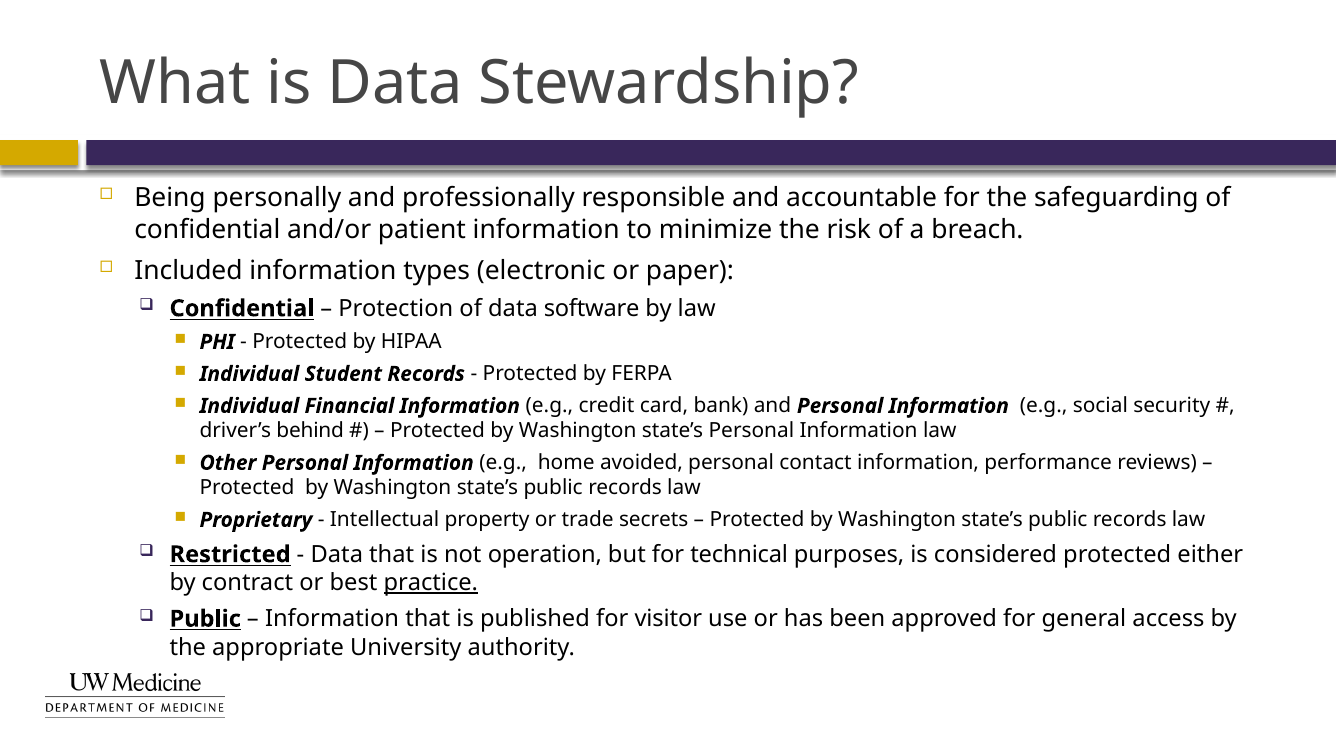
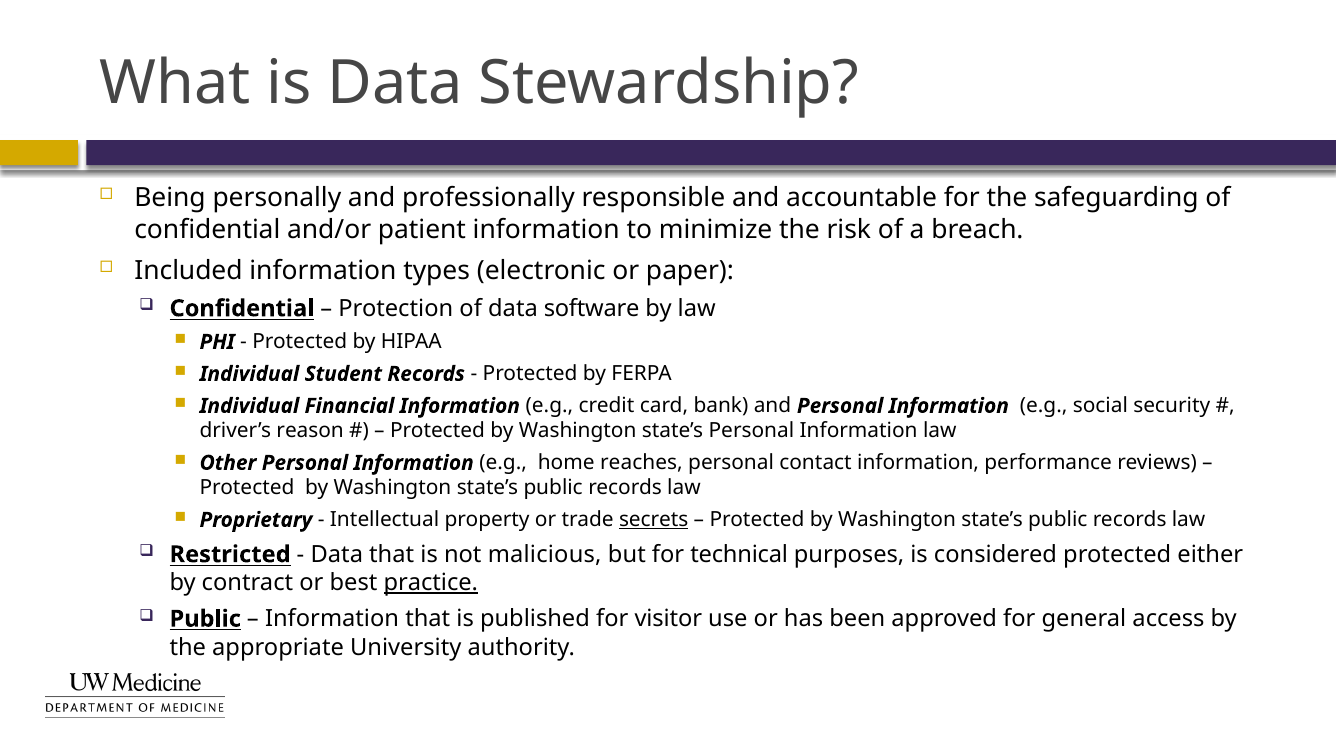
behind: behind -> reason (310, 431)
avoided: avoided -> reaches (641, 463)
secrets underline: none -> present (654, 520)
operation: operation -> malicious (545, 555)
